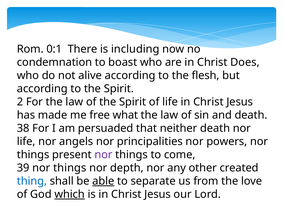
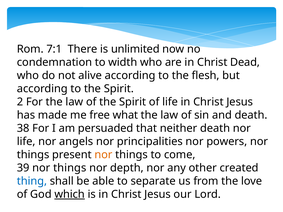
0:1: 0:1 -> 7:1 (54, 49)
including: including -> unlimited (135, 49)
boast: boast -> width (123, 62)
Does: Does -> Dead (245, 62)
nor colour: purple -> orange (103, 155)
able underline: present -> none (103, 181)
